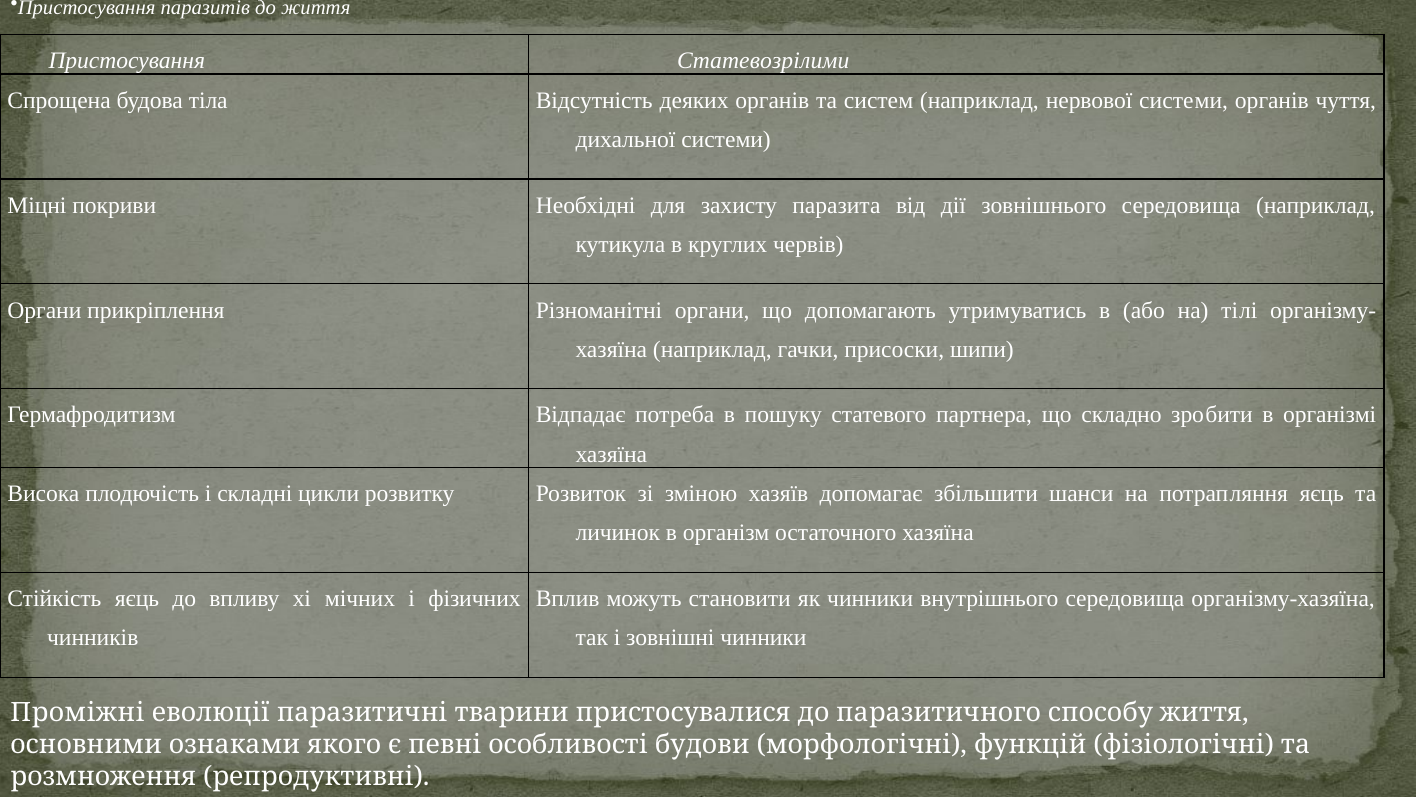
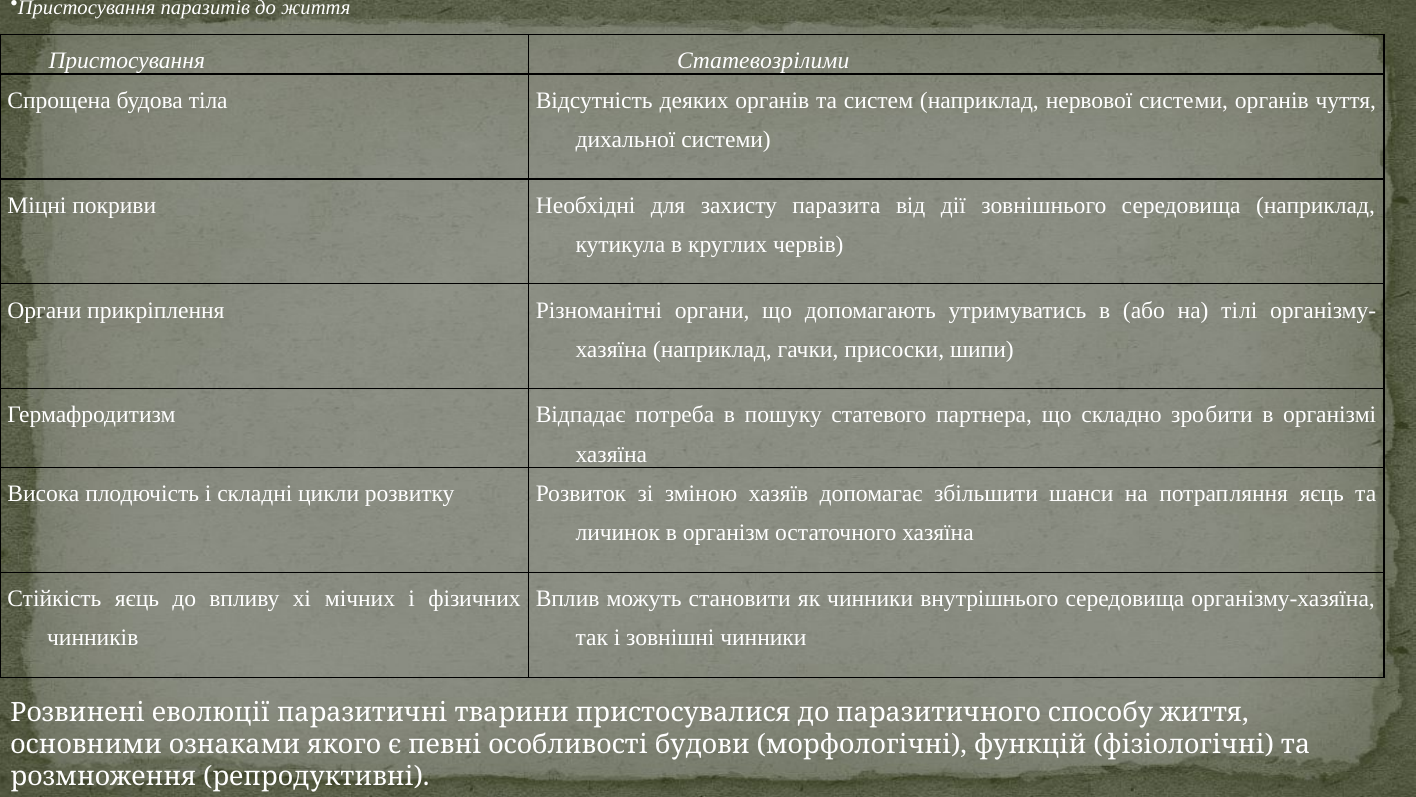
Проміжні: Проміжні -> Розвинені (78, 712)
